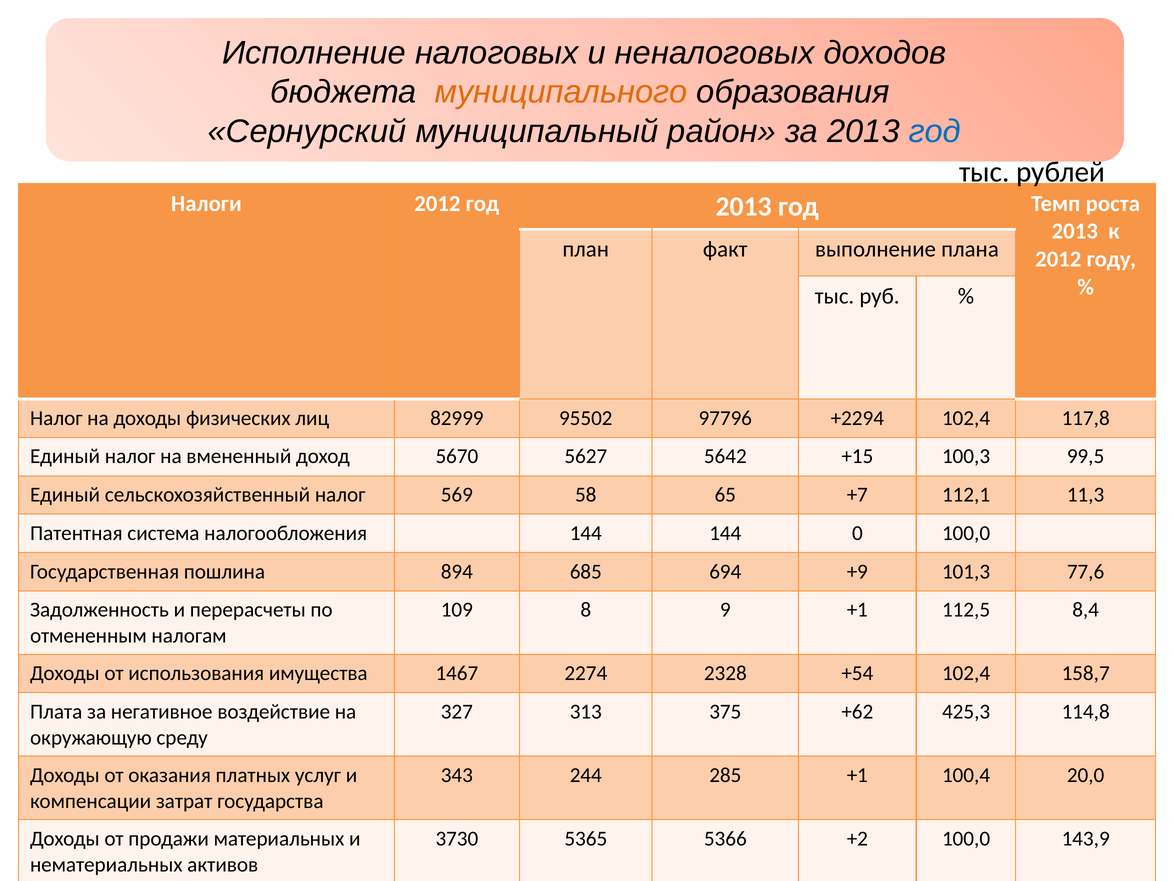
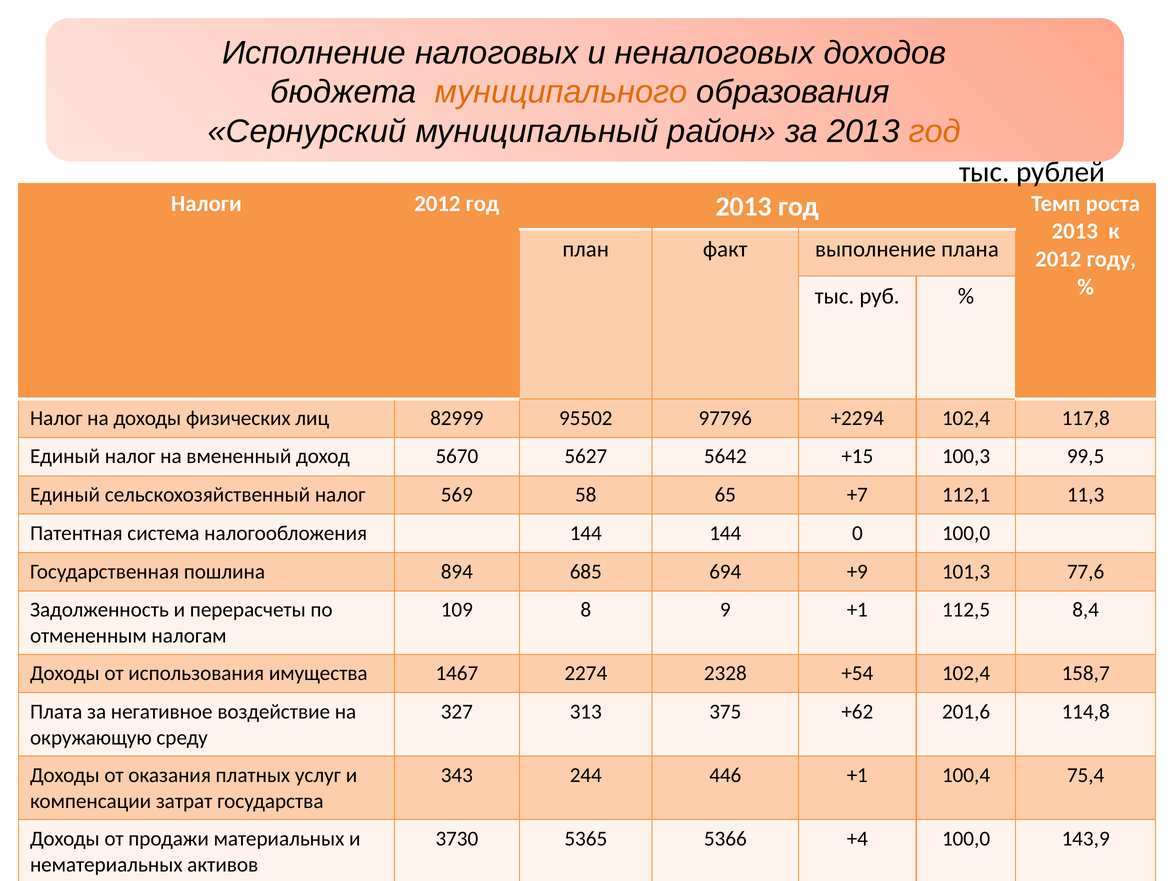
год colour: blue -> orange (935, 131)
425,3: 425,3 -> 201,6 (966, 711)
285: 285 -> 446 (725, 775)
20,0: 20,0 -> 75,4 (1086, 775)
+2: +2 -> +4 (857, 838)
